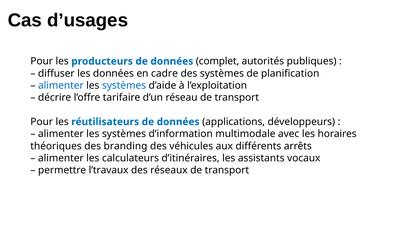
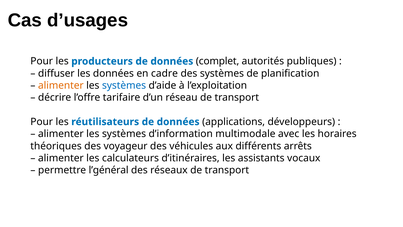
alimenter colour: blue -> orange (61, 85)
branding: branding -> voyageur (126, 146)
l’travaux: l’travaux -> l’général (109, 170)
